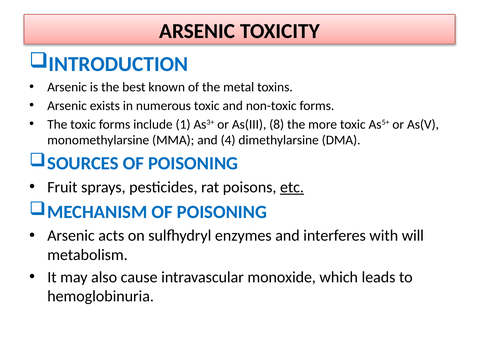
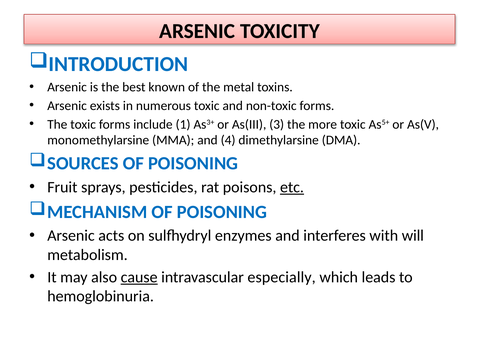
8: 8 -> 3 (277, 124)
cause underline: none -> present (139, 277)
monoxide: monoxide -> especially (282, 277)
